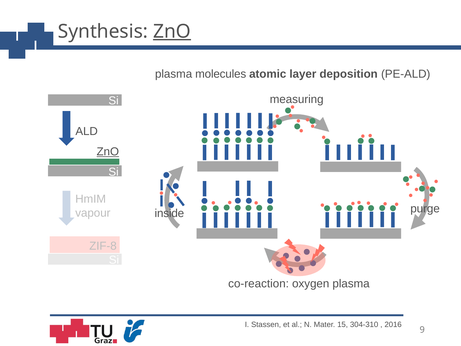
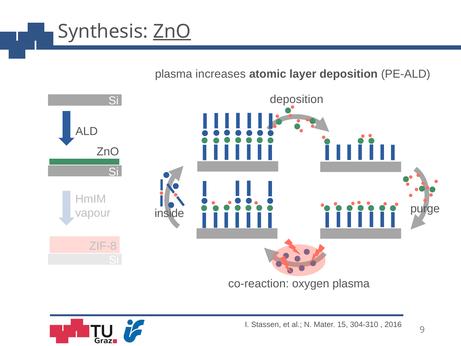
molecules: molecules -> increases (221, 74)
measuring: measuring -> deposition (297, 99)
ZnO underline: present -> none (108, 152)
